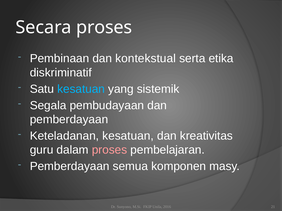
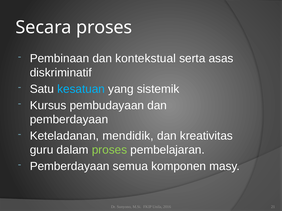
etika: etika -> asas (221, 59)
Segala: Segala -> Kursus (48, 106)
Keteladanan kesatuan: kesatuan -> mendidik (128, 136)
proses colour: pink -> light green (109, 150)
